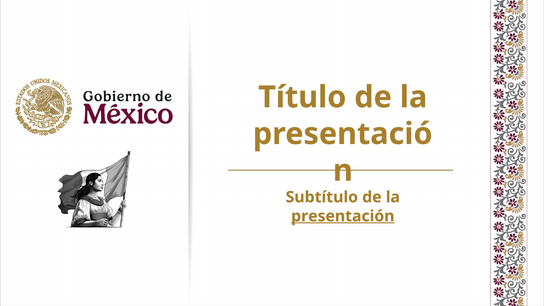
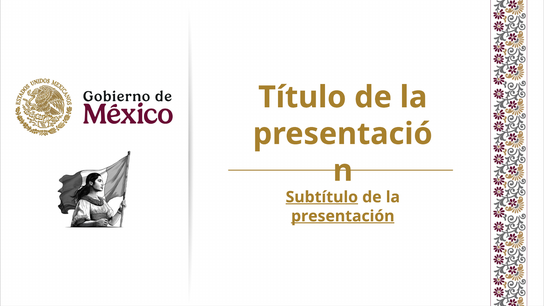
Subtítulo underline: none -> present (322, 197)
